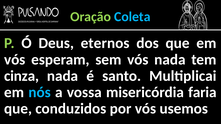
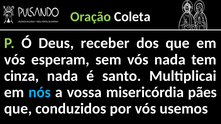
Coleta colour: light blue -> white (132, 17)
eternos: eternos -> receber (105, 43)
faria: faria -> pães (202, 92)
